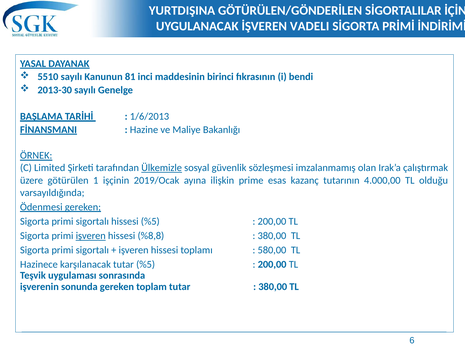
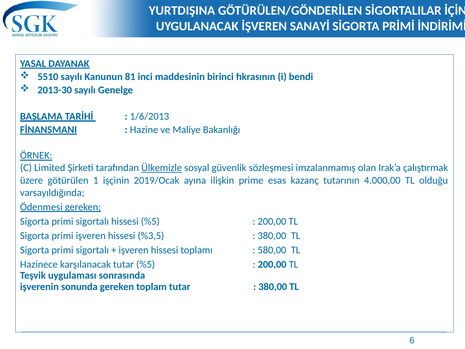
VADELI: VADELI -> SANAYİ (310, 26)
işveren underline: present -> none (91, 236)
%8,8: %8,8 -> %3,5 (151, 236)
